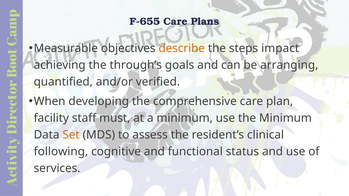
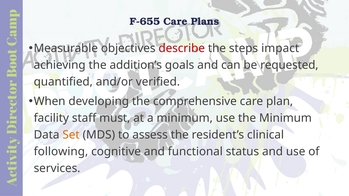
describe colour: orange -> red (182, 48)
through’s: through’s -> addition’s (136, 65)
arranging: arranging -> requested (289, 65)
